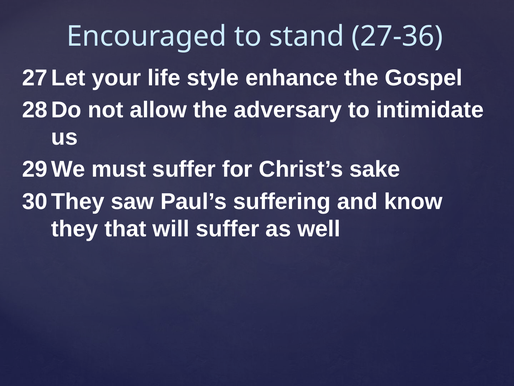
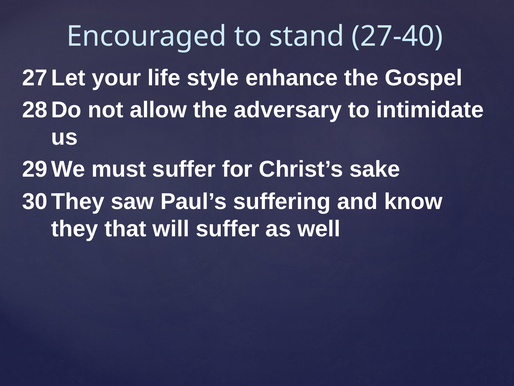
27-36: 27-36 -> 27-40 (397, 36)
